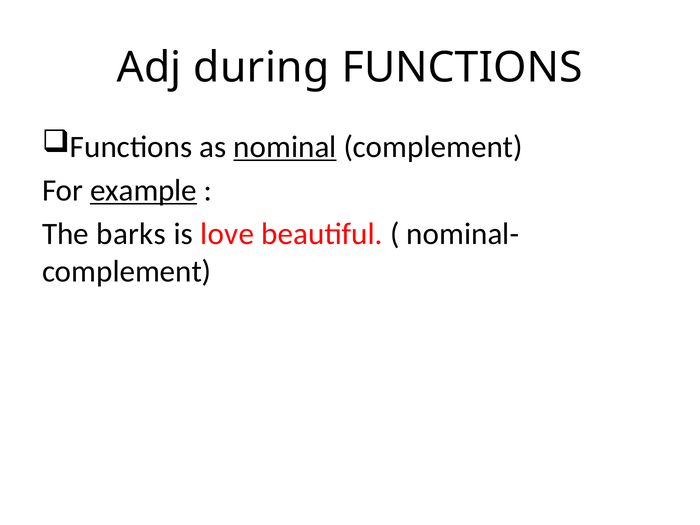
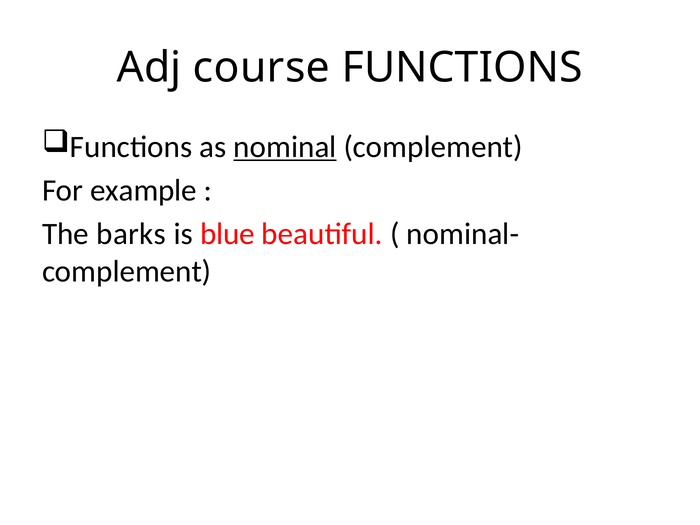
during: during -> course (261, 68)
example underline: present -> none (144, 190)
love: love -> blue (227, 234)
